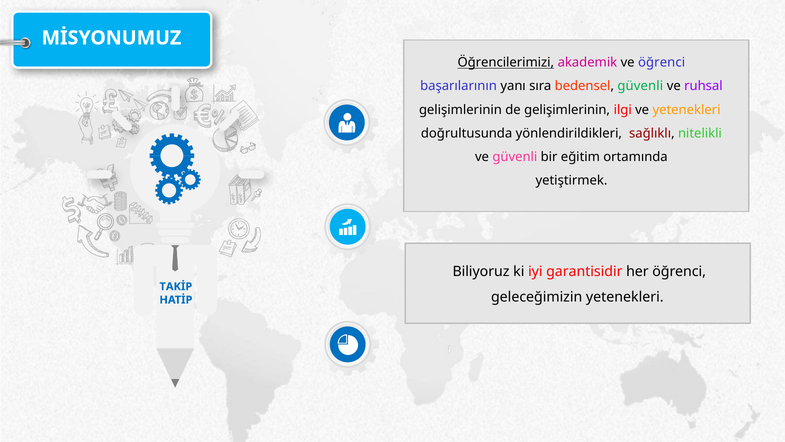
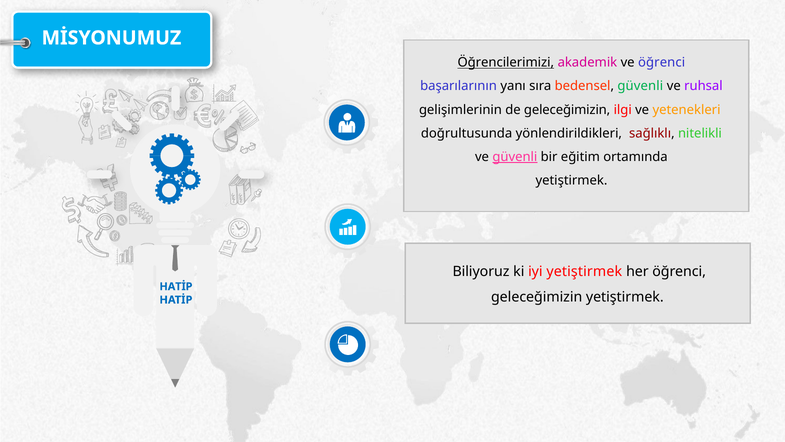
de gelişimlerinin: gelişimlerinin -> geleceğimizin (567, 110)
güvenli underline: none -> present (515, 157)
iyi garantisidir: garantisidir -> yetiştirmek (584, 271)
TAKİP: TAKİP -> HATİP (176, 286)
geleceğimizin yetenekleri: yetenekleri -> yetiştirmek (625, 297)
